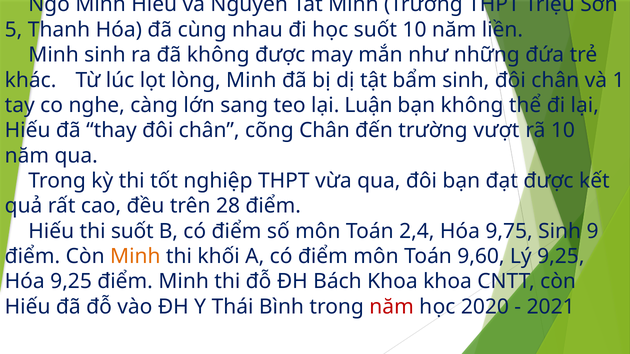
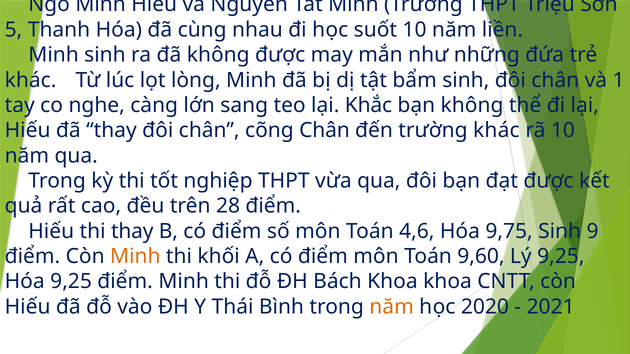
Luận: Luận -> Khắc (369, 105)
trường vượt: vượt -> khác (496, 131)
thi suốt: suốt -> thay (132, 231)
2,4: 2,4 -> 4,6 (417, 231)
năm colour: red -> orange (392, 307)
